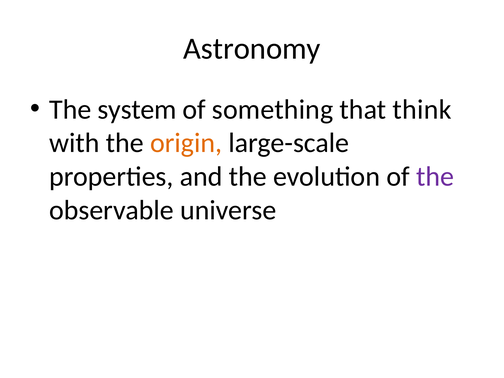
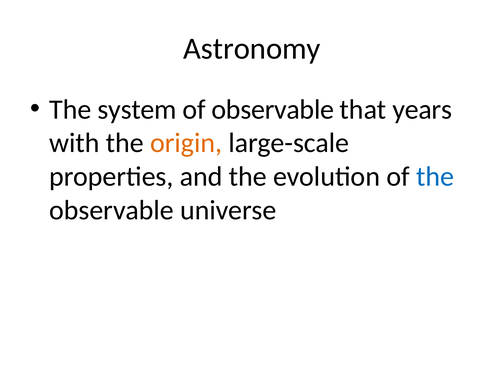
of something: something -> observable (273, 109)
think: think -> years (422, 109)
the colour: purple -> blue (435, 177)
